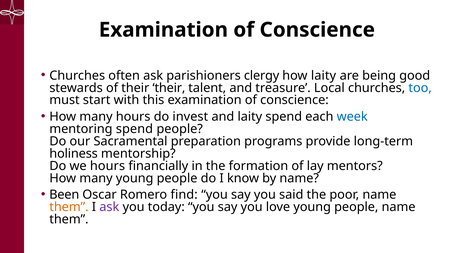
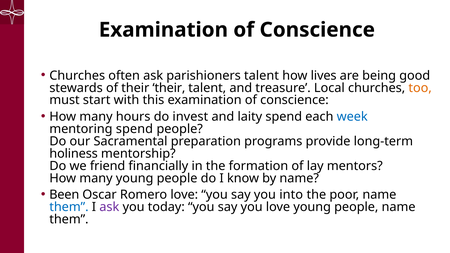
parishioners clergy: clergy -> talent (261, 76)
how laity: laity -> lives (324, 76)
too colour: blue -> orange (420, 88)
we hours: hours -> friend (108, 166)
Romero find: find -> love (184, 195)
said: said -> into (291, 195)
them colour: orange -> blue (69, 207)
